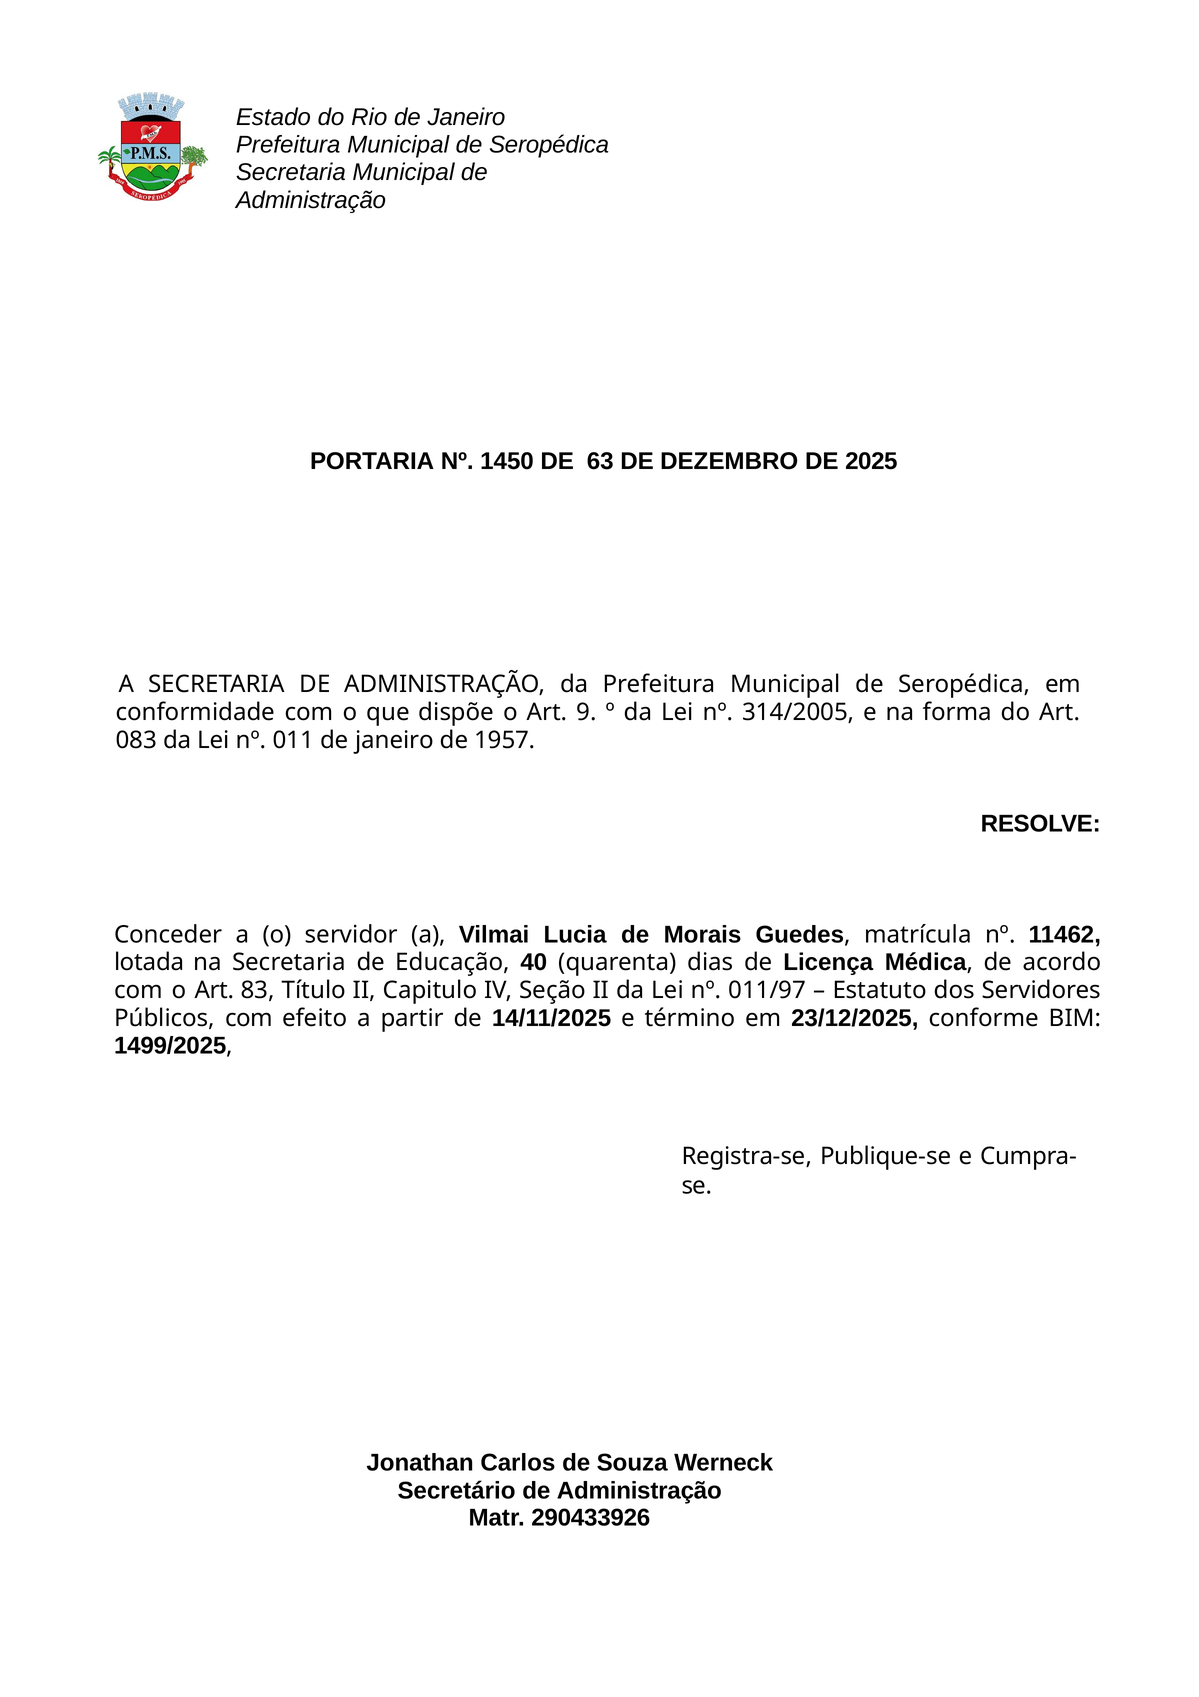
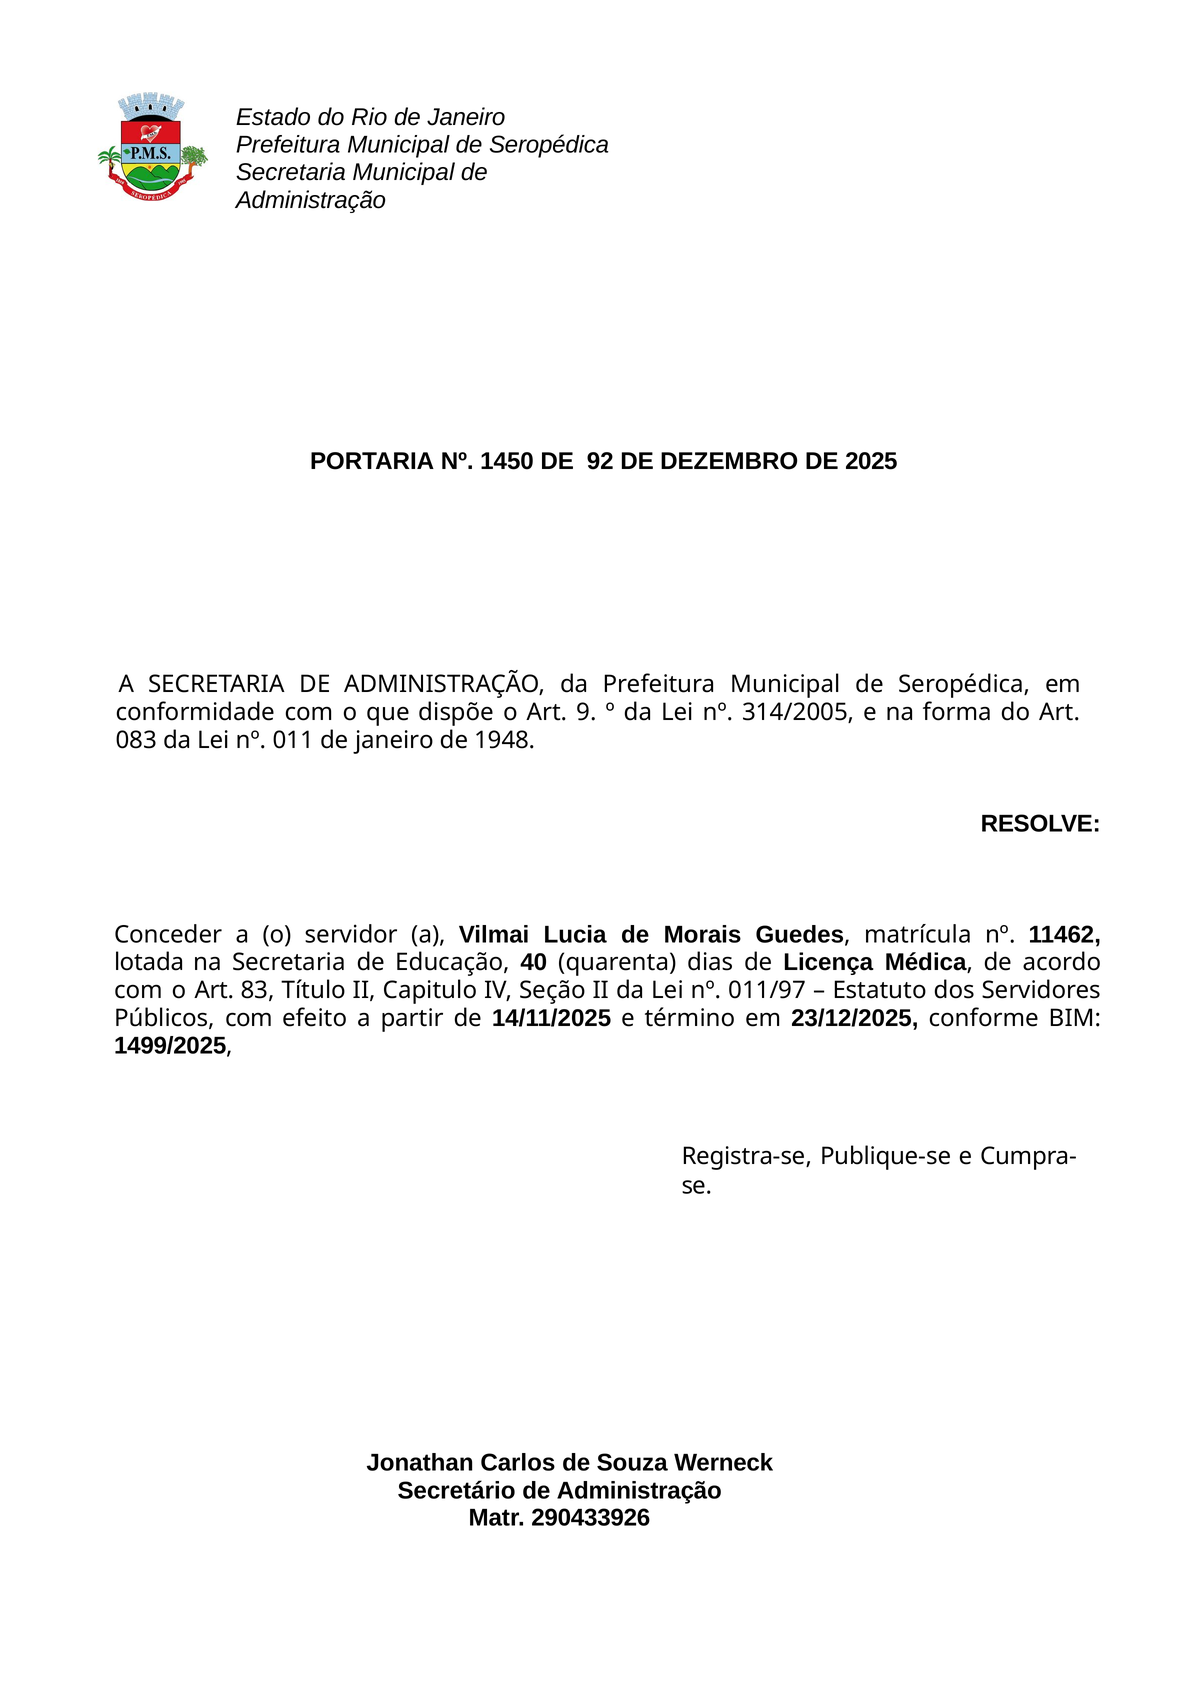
63: 63 -> 92 (600, 461)
1957: 1957 -> 1948 (505, 740)
